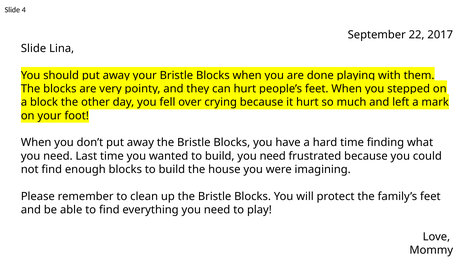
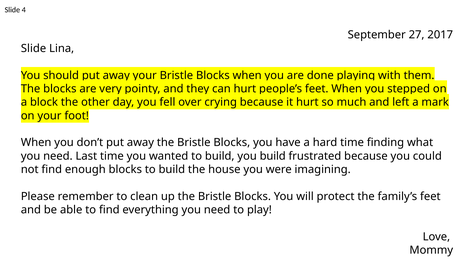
22: 22 -> 27 (417, 35)
build you need: need -> build (273, 156)
